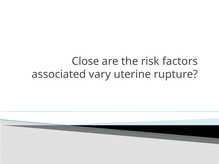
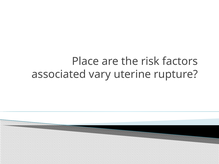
Close: Close -> Place (85, 61)
